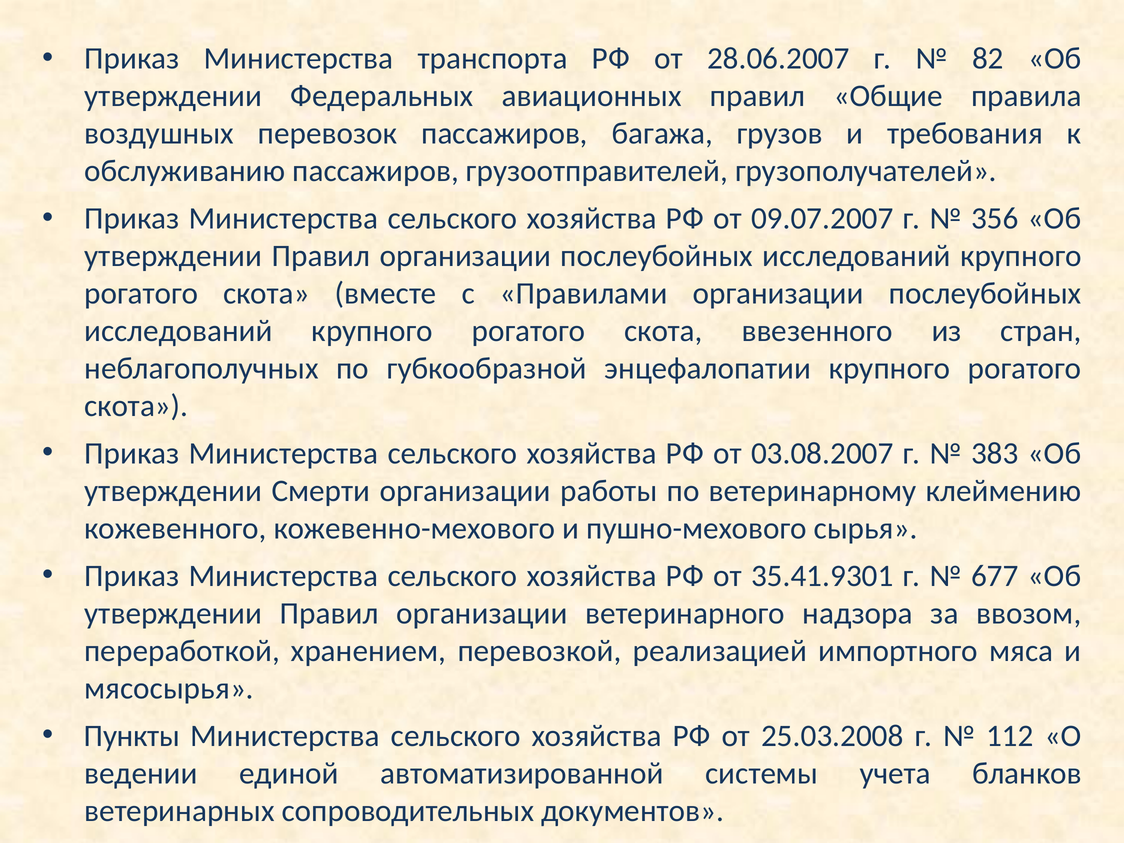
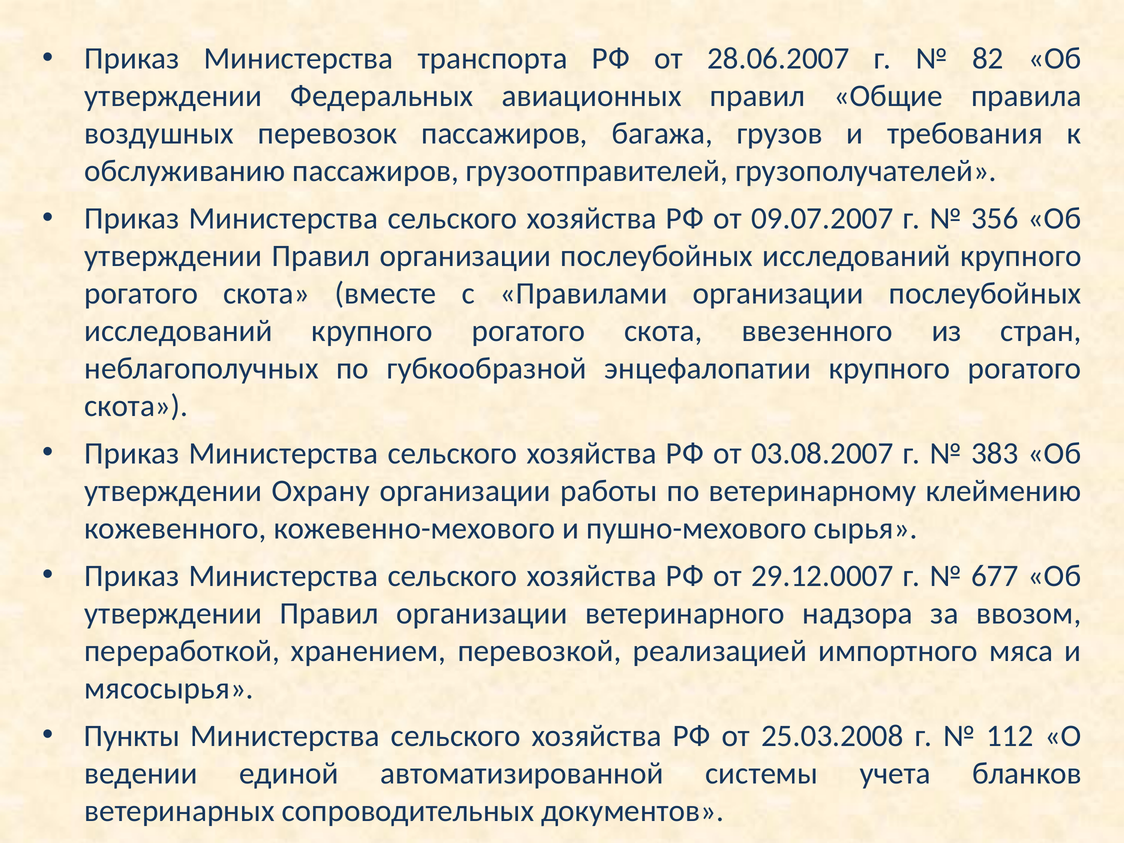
Смерти: Смерти -> Охрану (321, 491)
35.41.9301: 35.41.9301 -> 29.12.0007 (822, 576)
